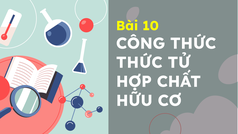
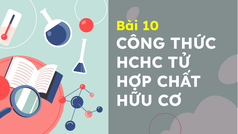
THỨC: THỨC -> HCHC (139, 62)
